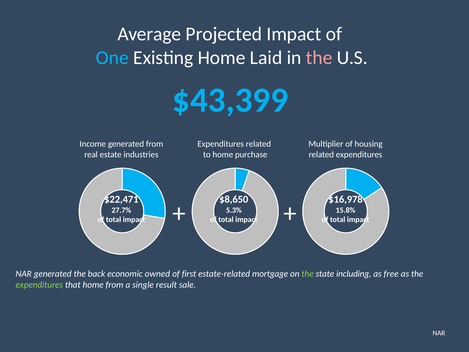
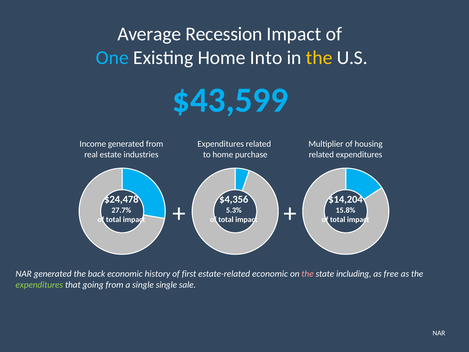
Projected: Projected -> Recession (224, 34)
Laid: Laid -> Into (266, 58)
the colour: pink -> yellow (319, 58)
$43,399: $43,399 -> $43,599 (230, 100)
$22,471: $22,471 -> $24,478 (121, 199)
$8,650: $8,650 -> $4,356 (234, 199)
$16,978: $16,978 -> $14,204 (346, 199)
owned: owned -> history (157, 274)
estate-related mortgage: mortgage -> economic (270, 274)
the colour: light green -> pink (308, 274)
that home: home -> going (93, 285)
single result: result -> single (166, 285)
